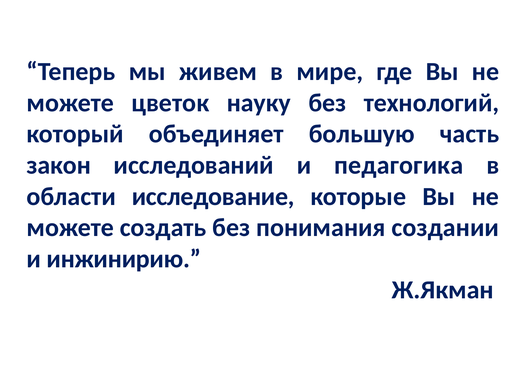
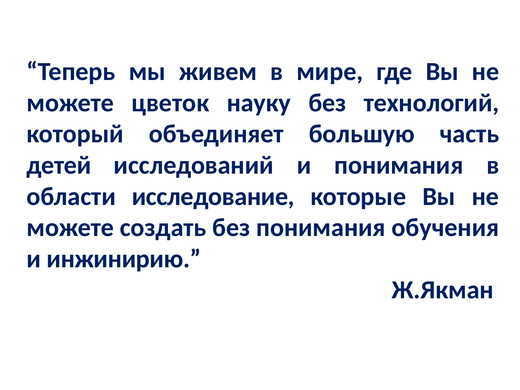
закон: закон -> детей (59, 165)
и педагогика: педагогика -> понимания (399, 165)
создании: создании -> обучения (445, 228)
